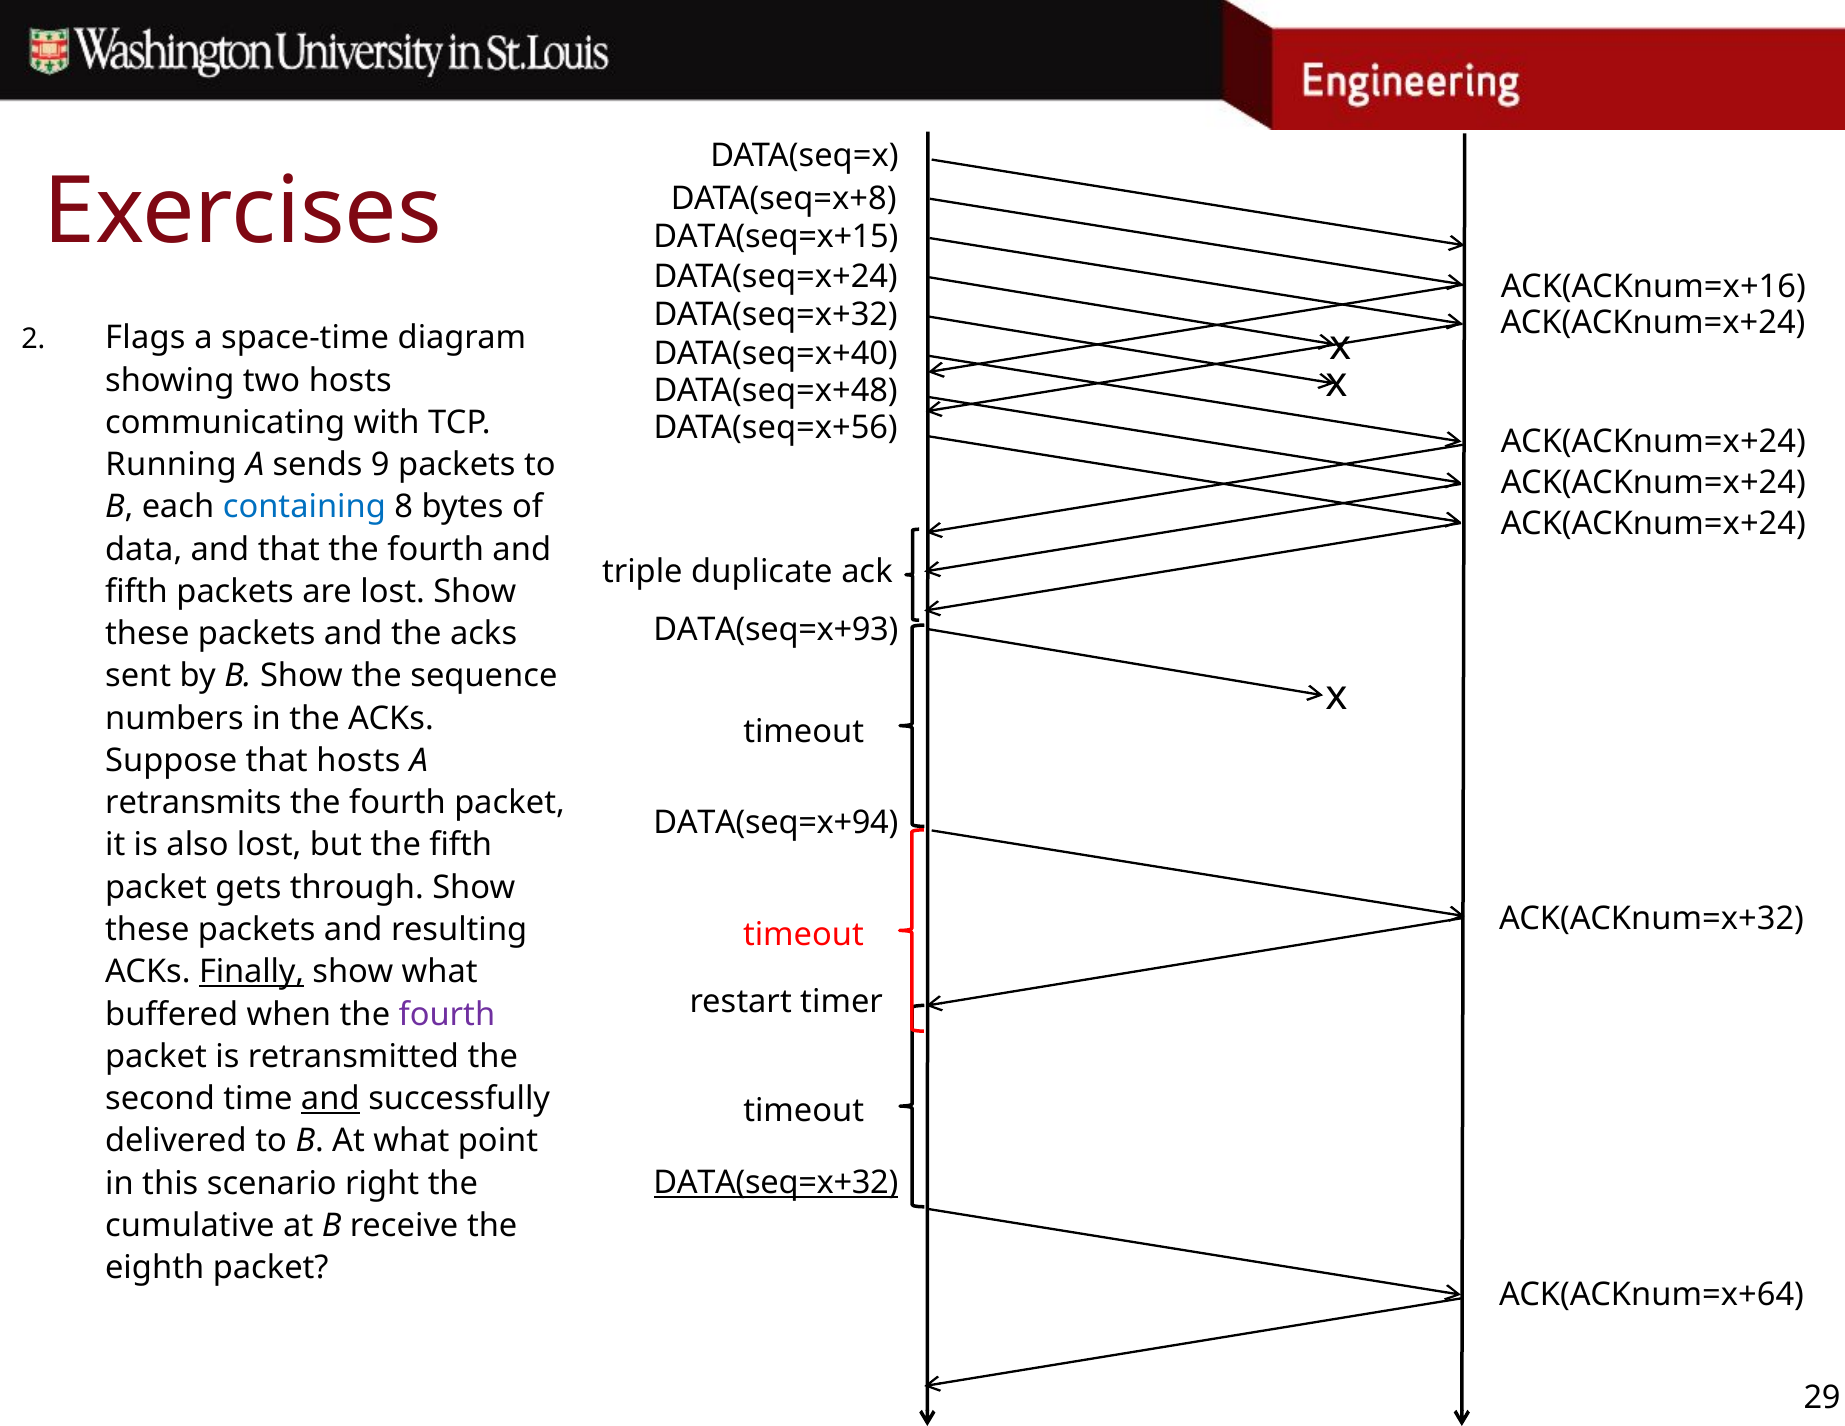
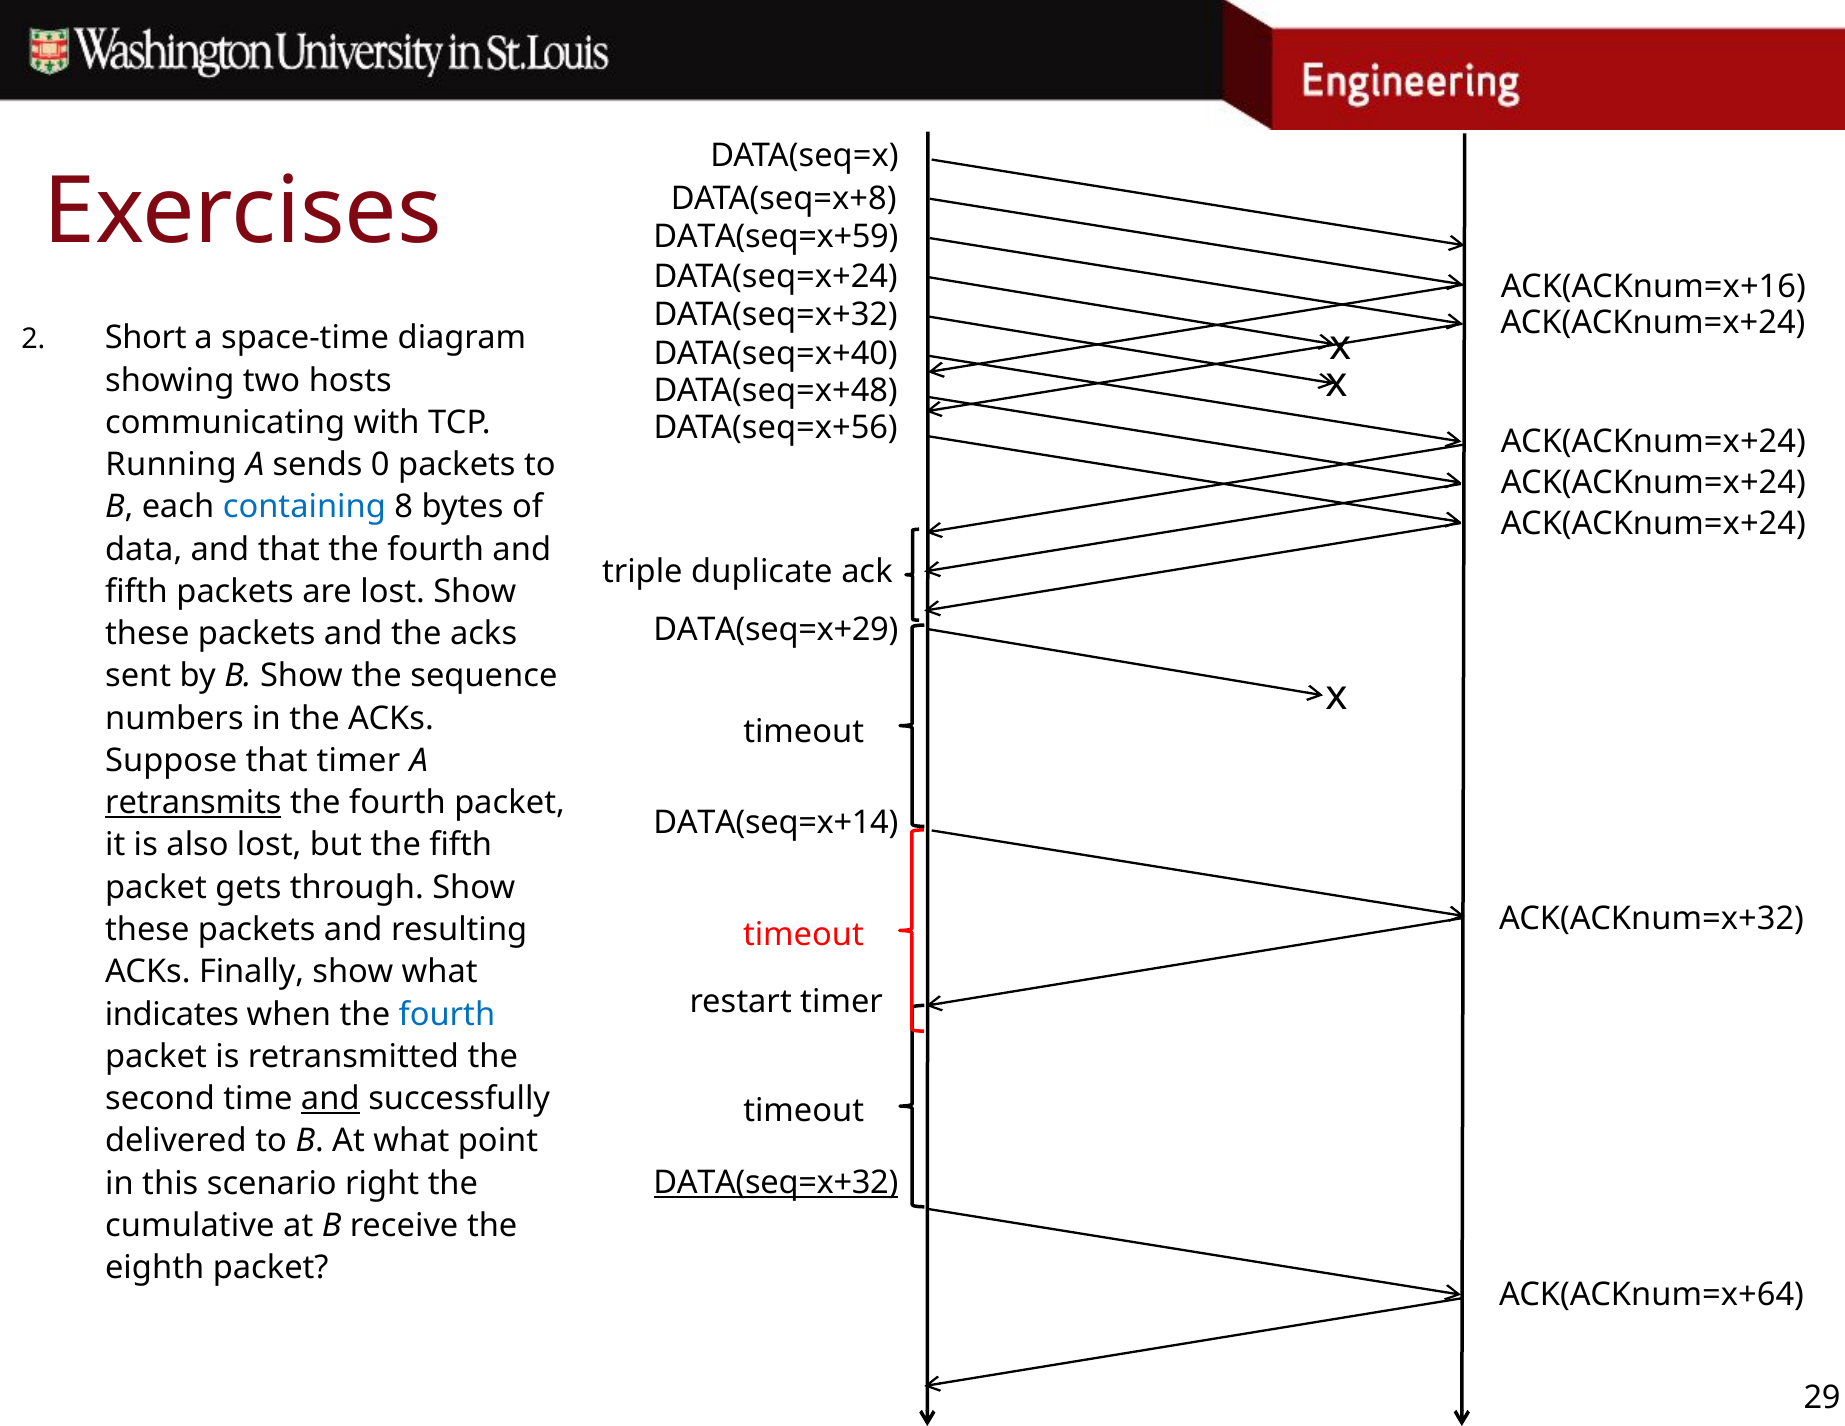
DATA(seq=x+15: DATA(seq=x+15 -> DATA(seq=x+59 (776, 236)
Flags: Flags -> Short (146, 338)
9: 9 -> 0 (380, 465)
DATA(seq=x+93: DATA(seq=x+93 -> DATA(seq=x+29 (776, 629)
that hosts: hosts -> timer (358, 761)
retransmits underline: none -> present (193, 803)
DATA(seq=x+94: DATA(seq=x+94 -> DATA(seq=x+14 (776, 823)
Finally underline: present -> none (252, 972)
buffered: buffered -> indicates (172, 1014)
fourth colour: purple -> blue (447, 1014)
